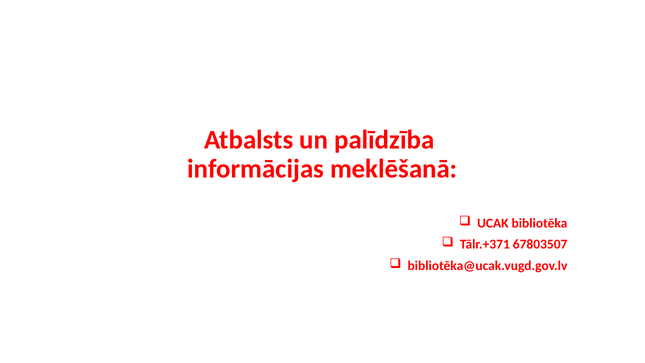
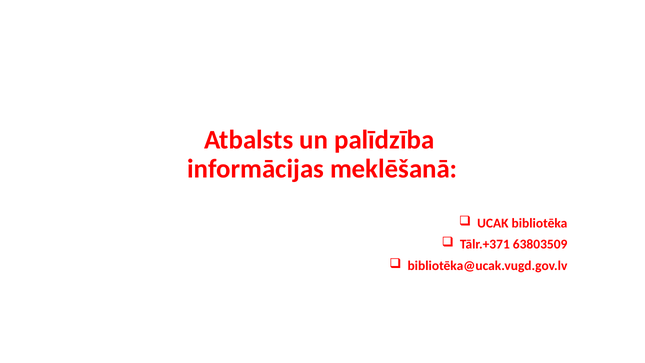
67803507: 67803507 -> 63803509 (540, 244)
